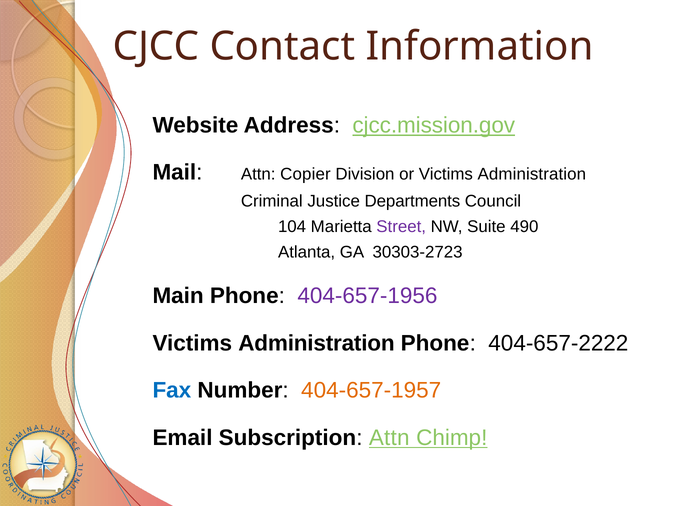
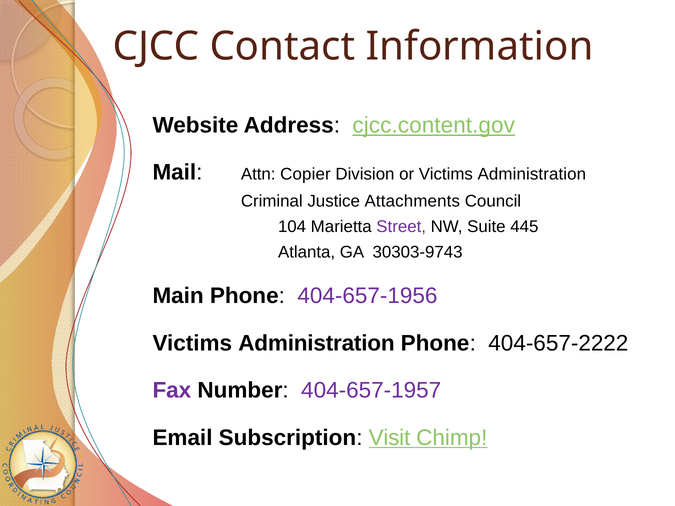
cjcc.mission.gov: cjcc.mission.gov -> cjcc.content.gov (434, 125)
Departments: Departments -> Attachments (412, 201)
490: 490 -> 445 (524, 227)
30303-2723: 30303-2723 -> 30303-9743 (418, 252)
Fax colour: blue -> purple (172, 391)
404-657-1957 colour: orange -> purple (371, 391)
Subscription Attn: Attn -> Visit (389, 438)
